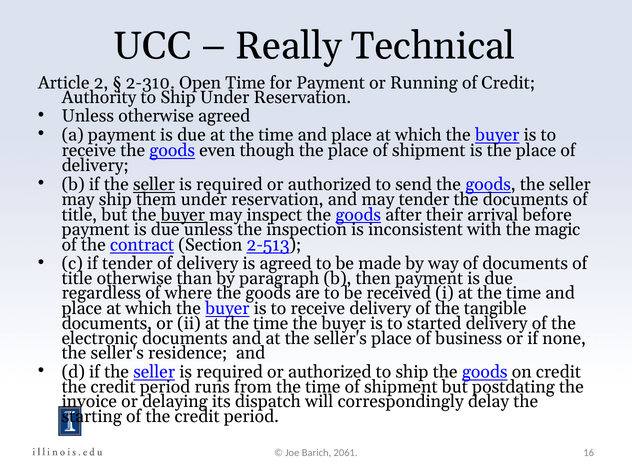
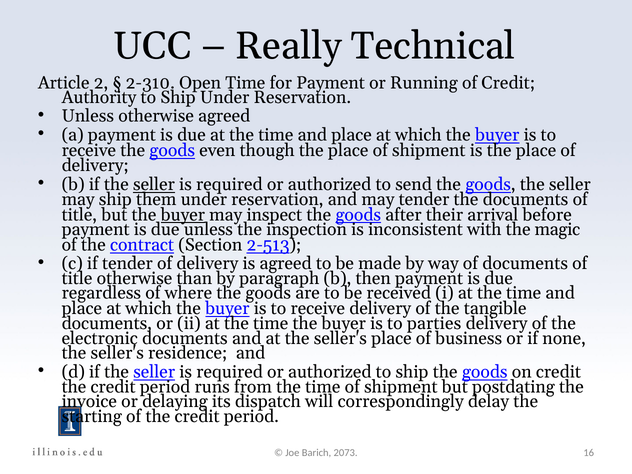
started: started -> parties (434, 323)
2061: 2061 -> 2073 (346, 453)
